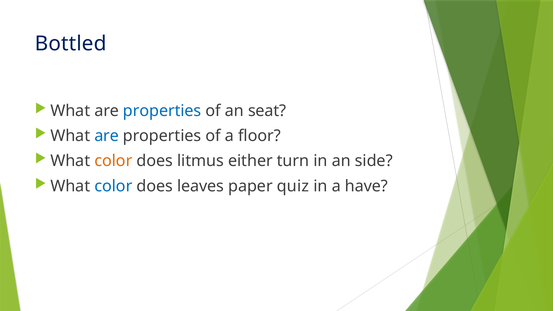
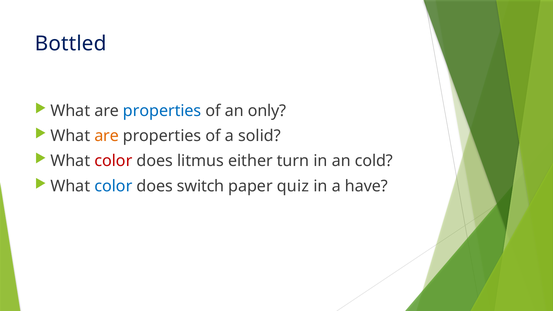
seat: seat -> only (267, 111)
are colour: blue -> orange (107, 136)
floor: floor -> solid (259, 136)
color colour: orange -> red (113, 161)
side: side -> cold (374, 161)
leaves: leaves -> switch (201, 186)
